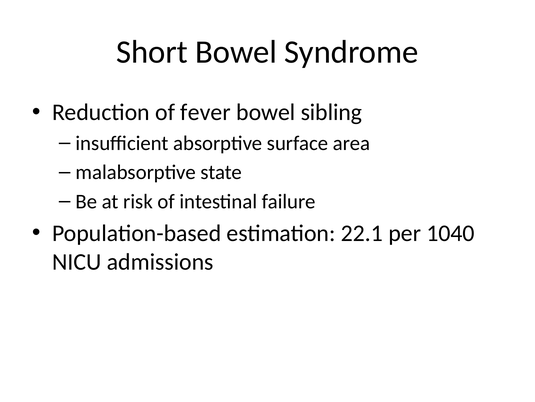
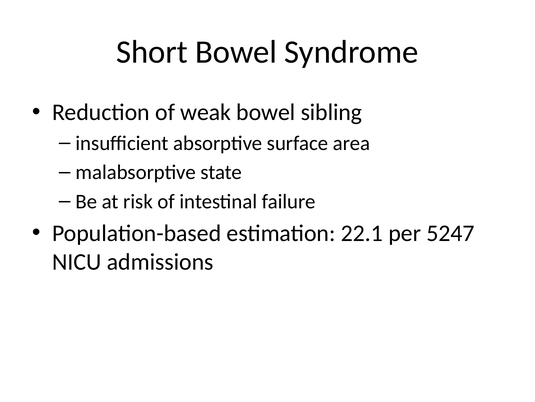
fever: fever -> weak (206, 112)
1040: 1040 -> 5247 (450, 233)
